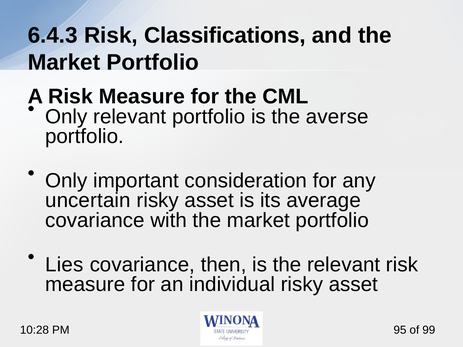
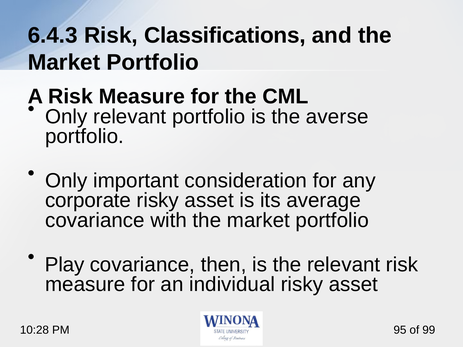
uncertain: uncertain -> corporate (88, 201)
Lies: Lies -> Play (65, 265)
